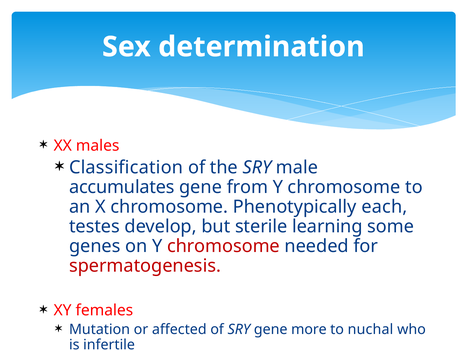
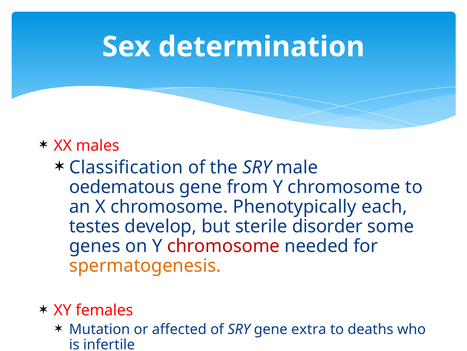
accumulates: accumulates -> oedematous (122, 187)
learning: learning -> disorder (327, 226)
spermatogenesis colour: red -> orange (145, 265)
more: more -> extra (309, 329)
nuchal: nuchal -> deaths (371, 329)
